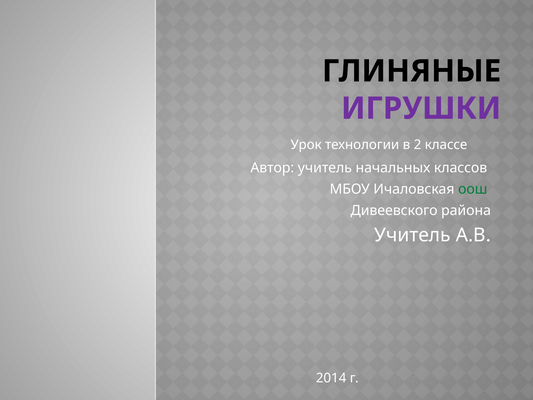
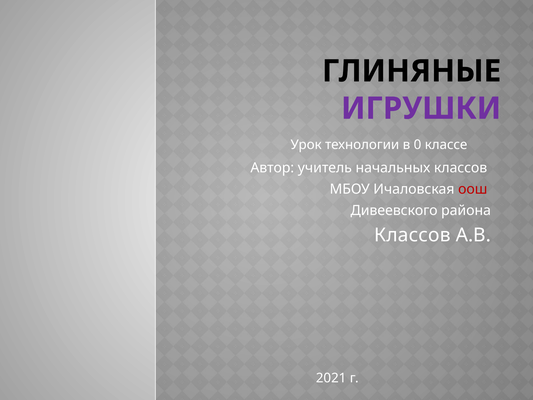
2: 2 -> 0 (418, 145)
оош colour: green -> red (473, 189)
Учитель: Учитель -> Классов (412, 235)
2014: 2014 -> 2021 (331, 378)
